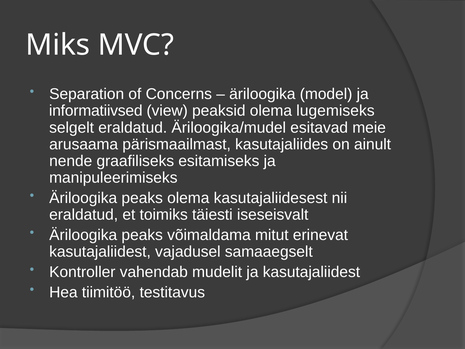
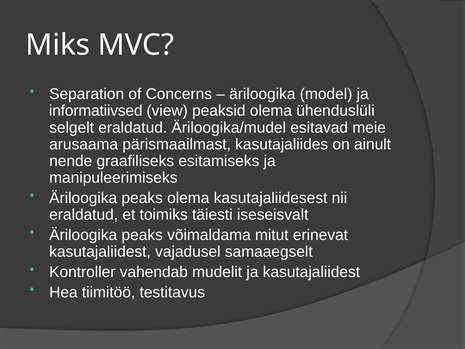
lugemiseks: lugemiseks -> ühenduslüli (336, 111)
